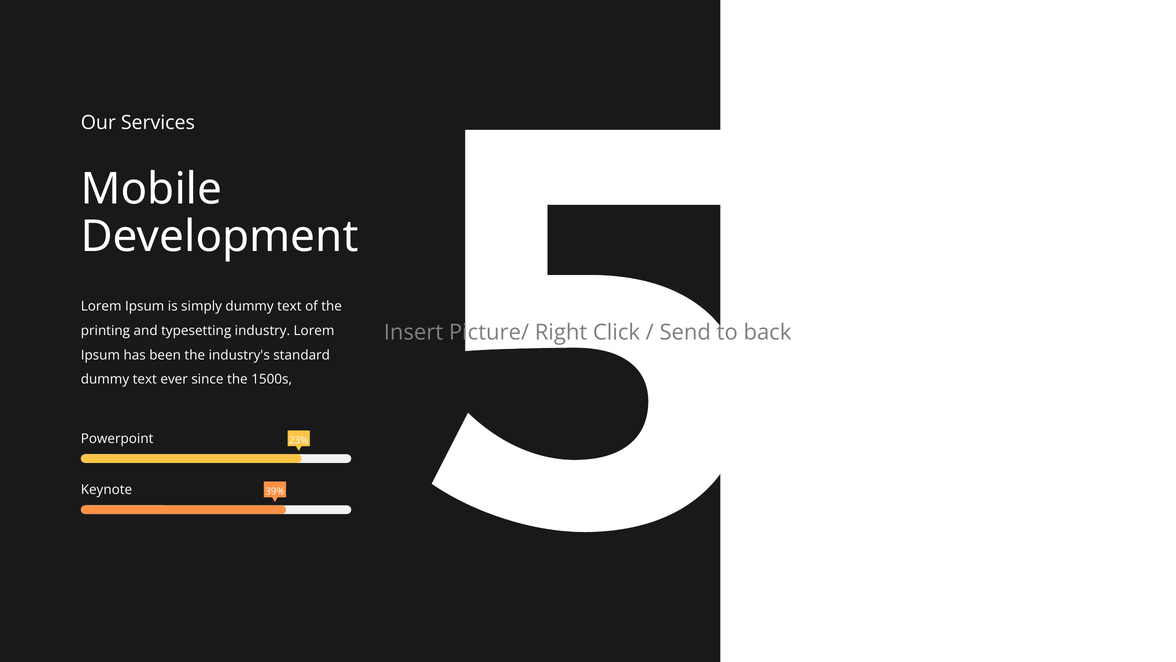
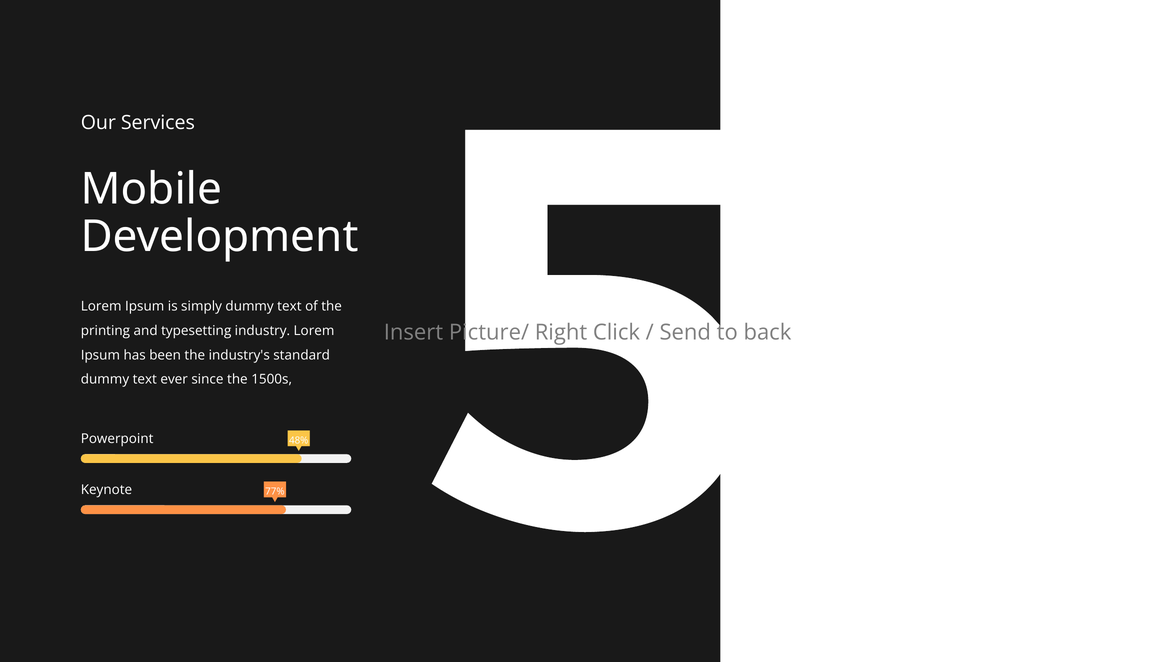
23%: 23% -> 48% (299, 440)
39%: 39% -> 77% (275, 491)
